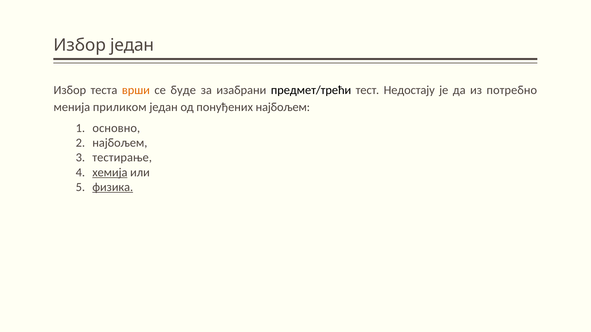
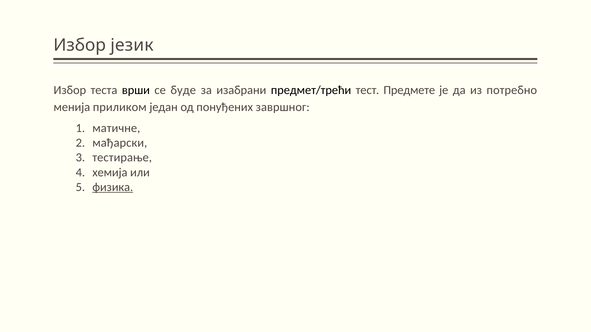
Избор један: један -> језик (132, 45)
врши colour: orange -> black (136, 90)
Недостају: Недостају -> Предмете (409, 90)
понуђених најбољем: најбољем -> завршног (283, 107)
основно: основно -> матичне (116, 128)
најбољем: најбољем -> мађарски (120, 143)
хемија underline: present -> none (110, 173)
